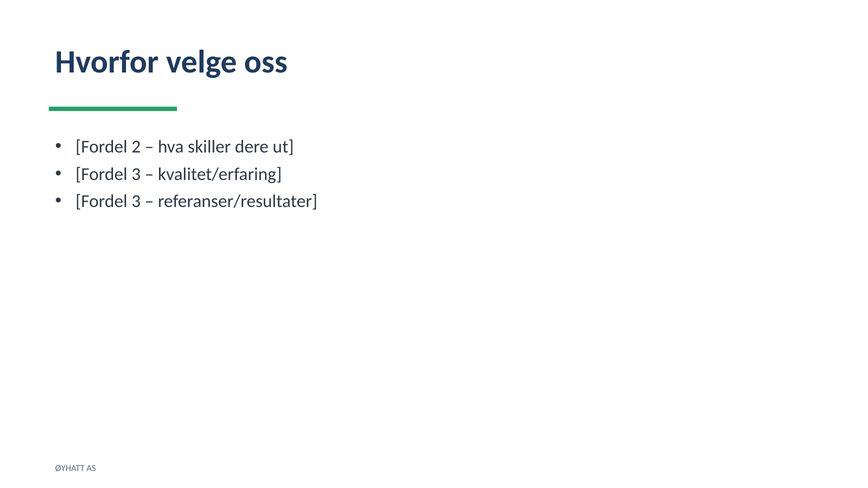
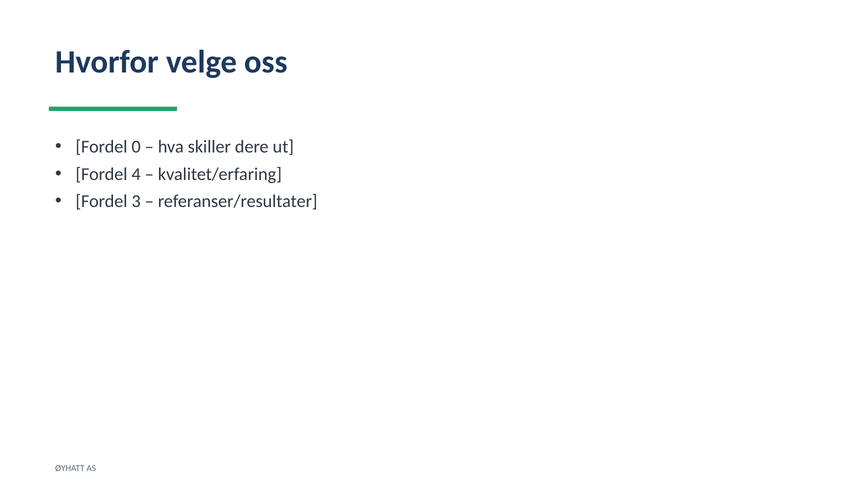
2: 2 -> 0 (136, 147)
3: 3 -> 4 (136, 174)
